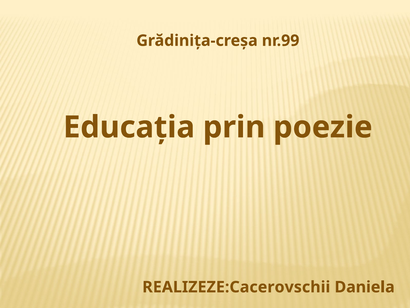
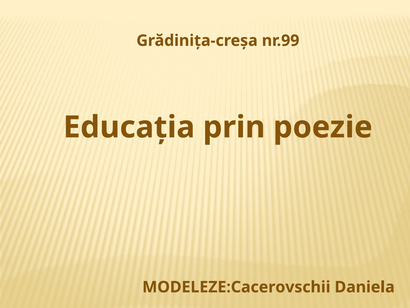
REALIZEZE:Cacerovschii: REALIZEZE:Cacerovschii -> MODELEZE:Cacerovschii (236, 287)
